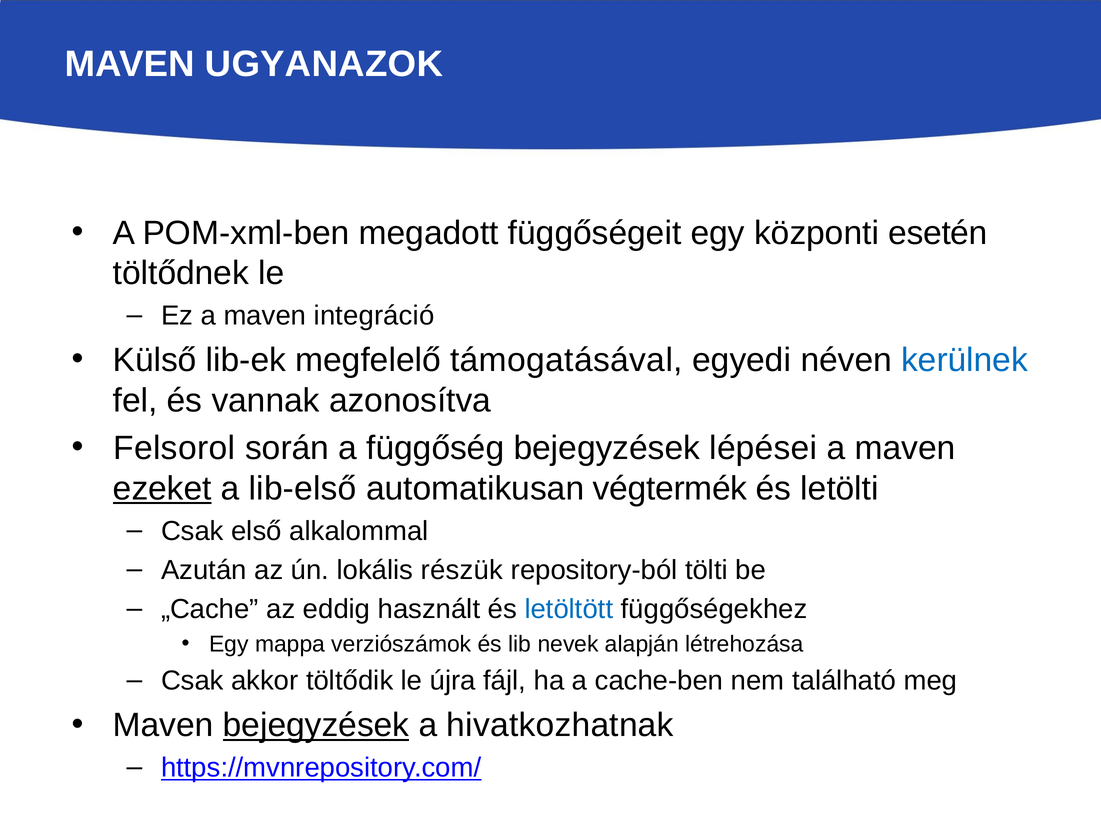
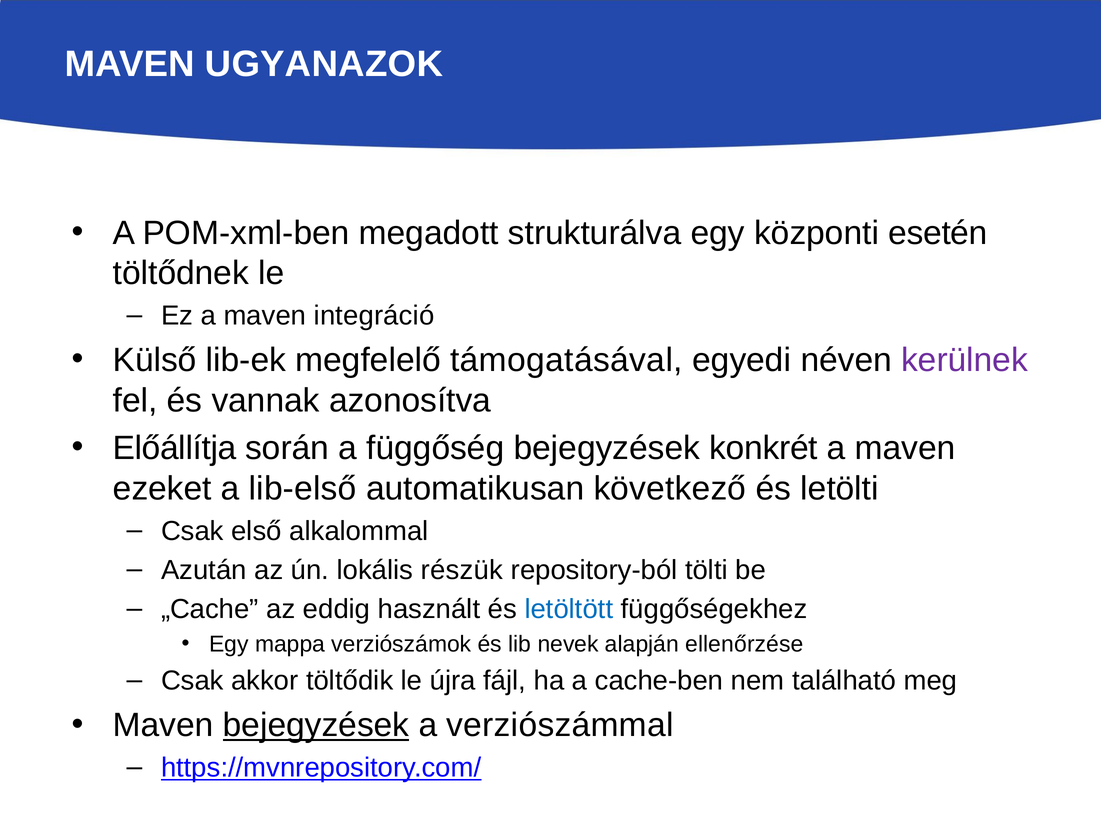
függőségeit: függőségeit -> strukturálva (595, 233)
kerülnek colour: blue -> purple (965, 360)
Felsorol: Felsorol -> Előállítja (175, 448)
lépései: lépései -> konkrét (764, 448)
ezeket underline: present -> none (162, 488)
végtermék: végtermék -> következő (670, 488)
létrehozása: létrehozása -> ellenőrzése (744, 644)
hivatkozhatnak: hivatkozhatnak -> verziószámmal (560, 725)
